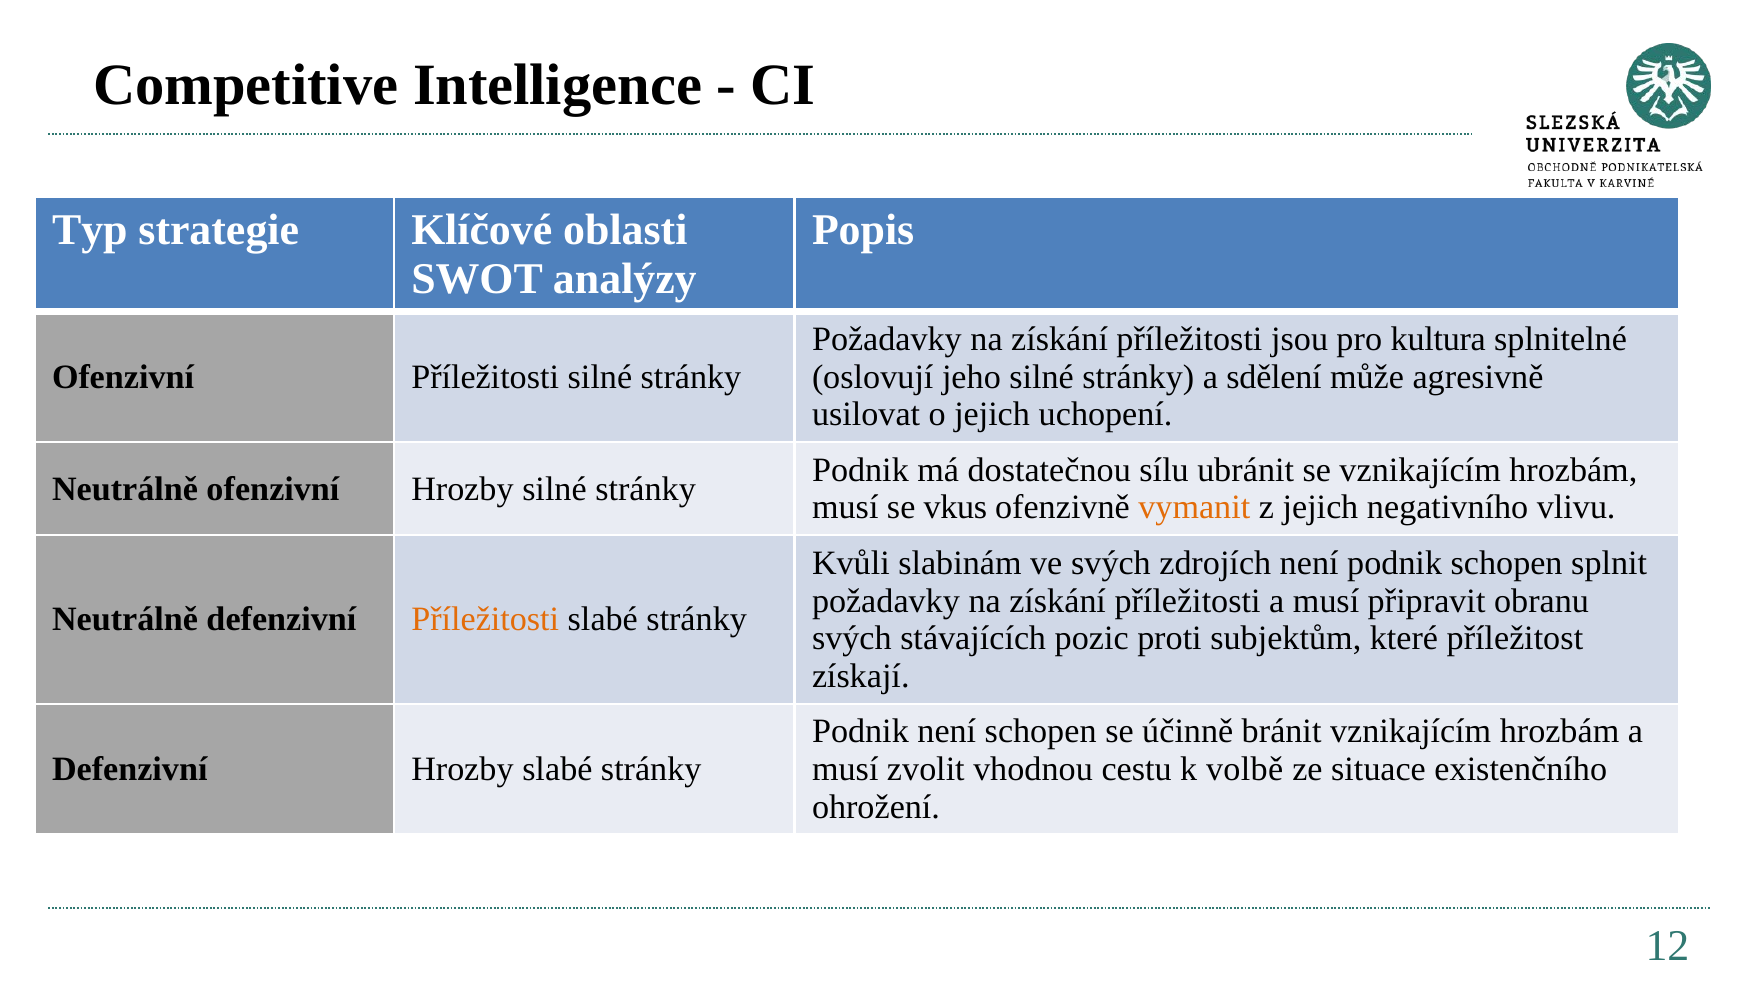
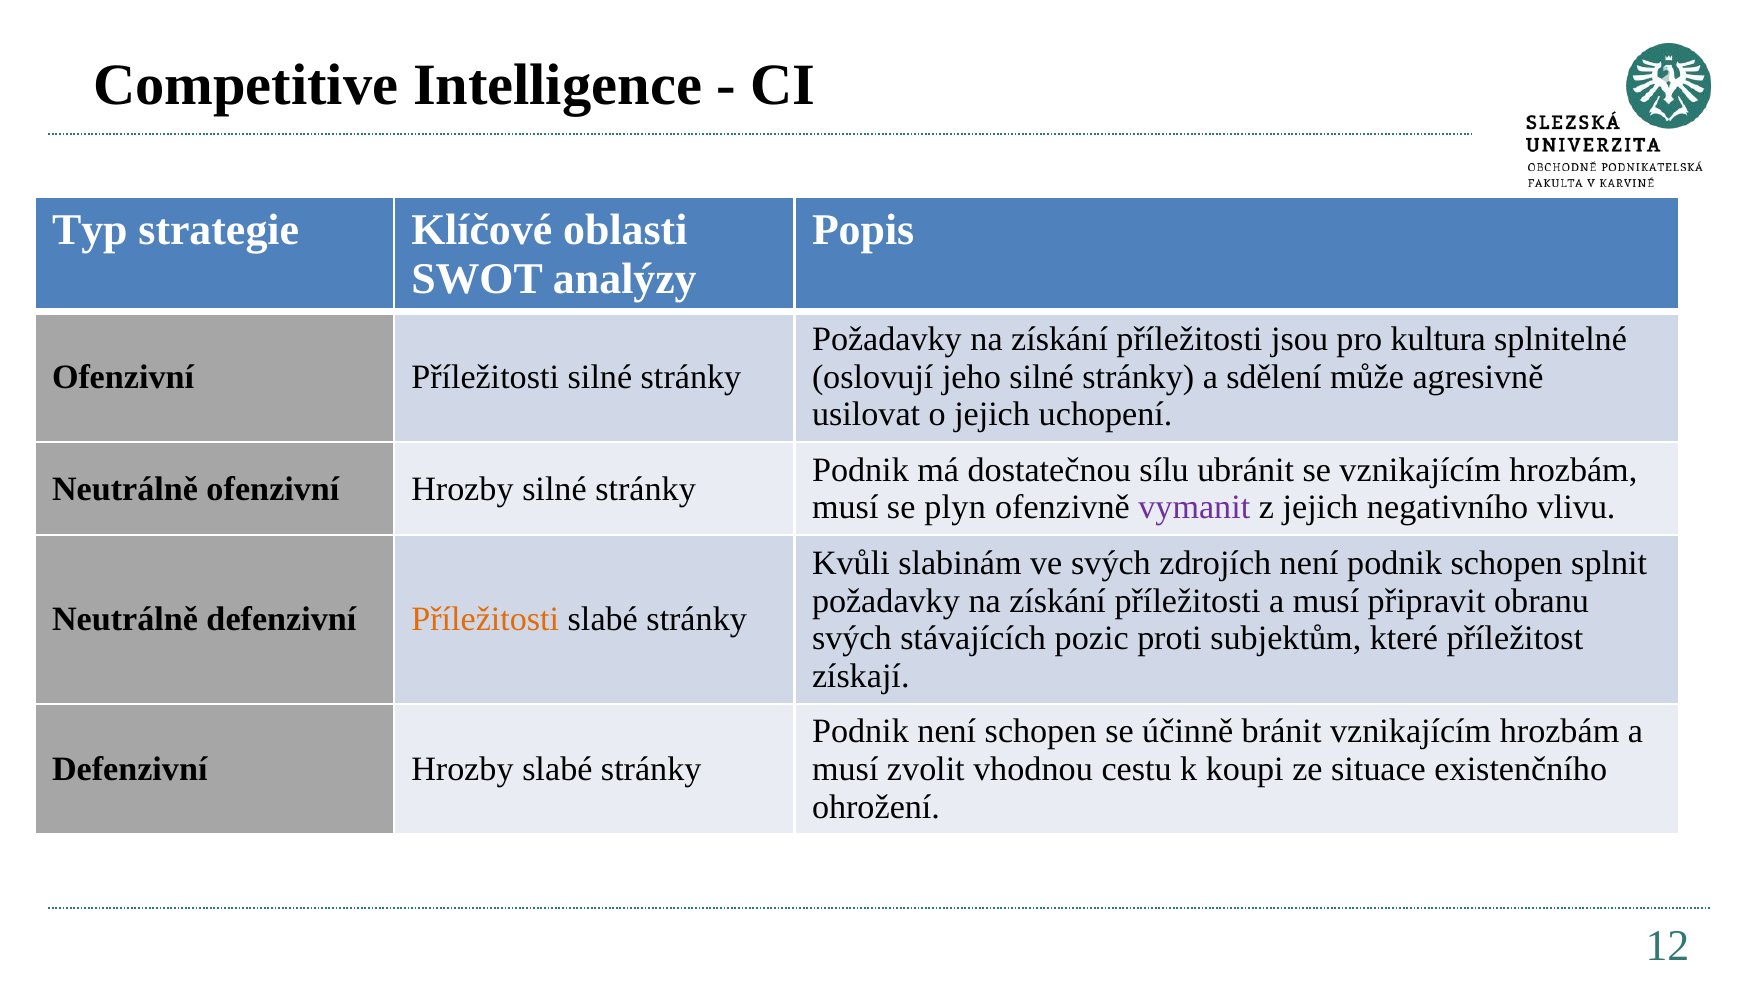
vkus: vkus -> plyn (955, 508)
vymanit colour: orange -> purple (1194, 508)
volbě: volbě -> koupi (1245, 769)
